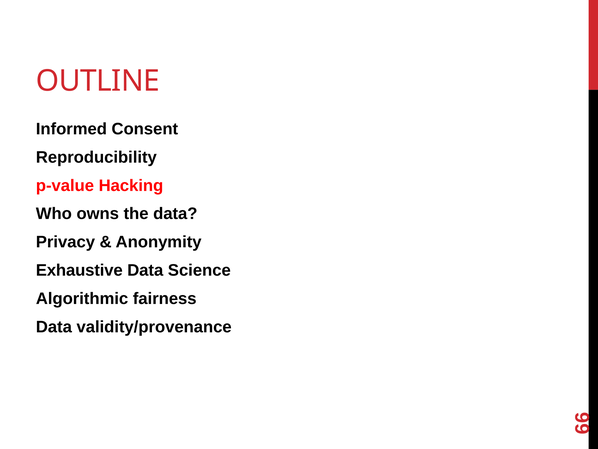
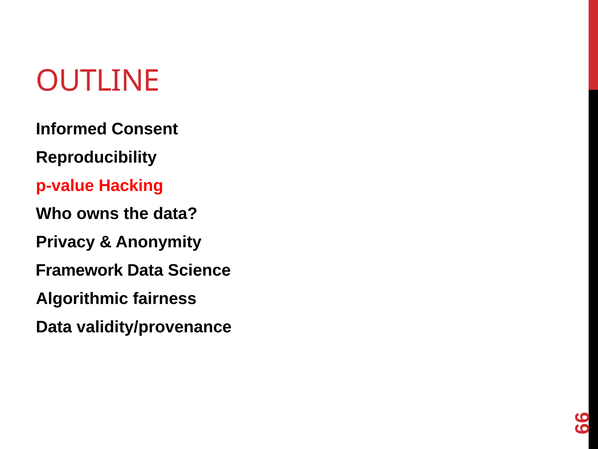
Exhaustive: Exhaustive -> Framework (79, 270)
